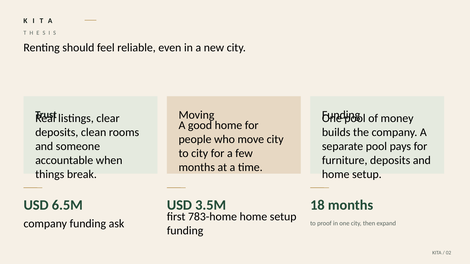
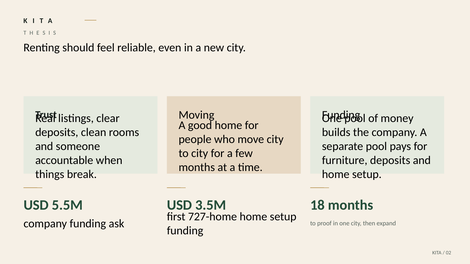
6.5M: 6.5M -> 5.5M (67, 205)
783-home: 783-home -> 727-home (212, 217)
